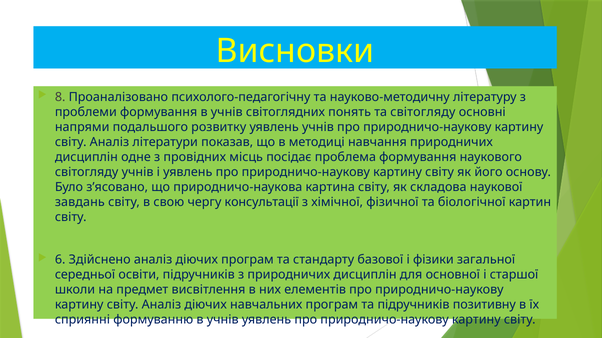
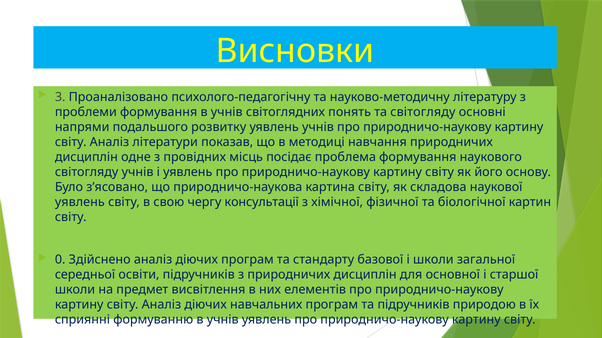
8: 8 -> 3 (60, 97)
завдань: завдань -> уявлень (80, 202)
6: 6 -> 0 (60, 260)
і фізики: фізики -> школи (433, 260)
позитивну: позитивну -> природою (484, 305)
